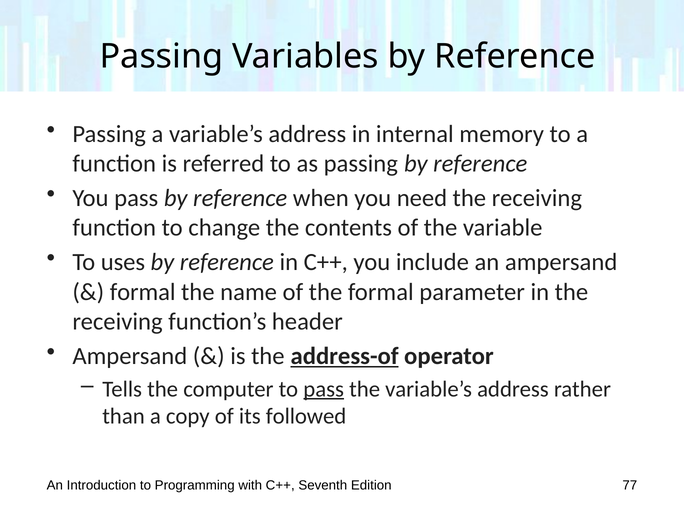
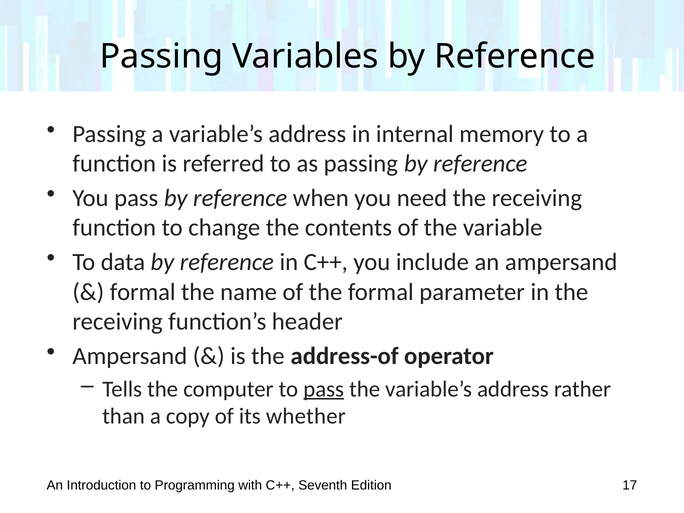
uses: uses -> data (123, 262)
address-of underline: present -> none (345, 356)
followed: followed -> whether (306, 416)
77: 77 -> 17 (630, 485)
